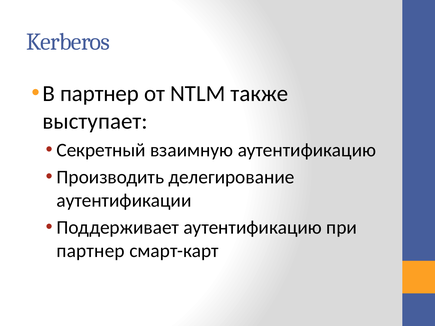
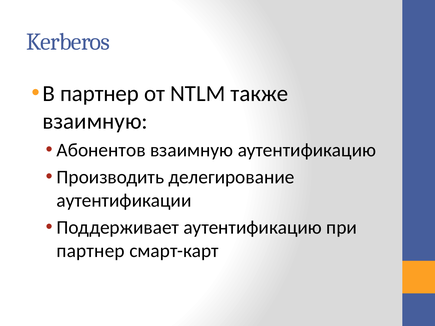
выступает: выступает -> взаимную (95, 121)
Секретный: Секретный -> Абонентов (101, 150)
